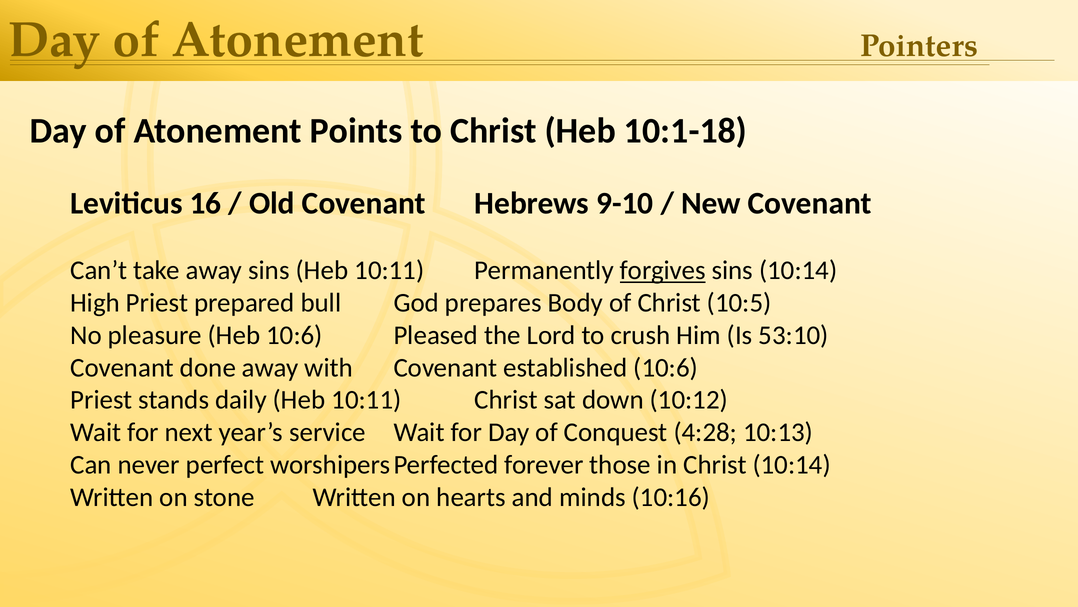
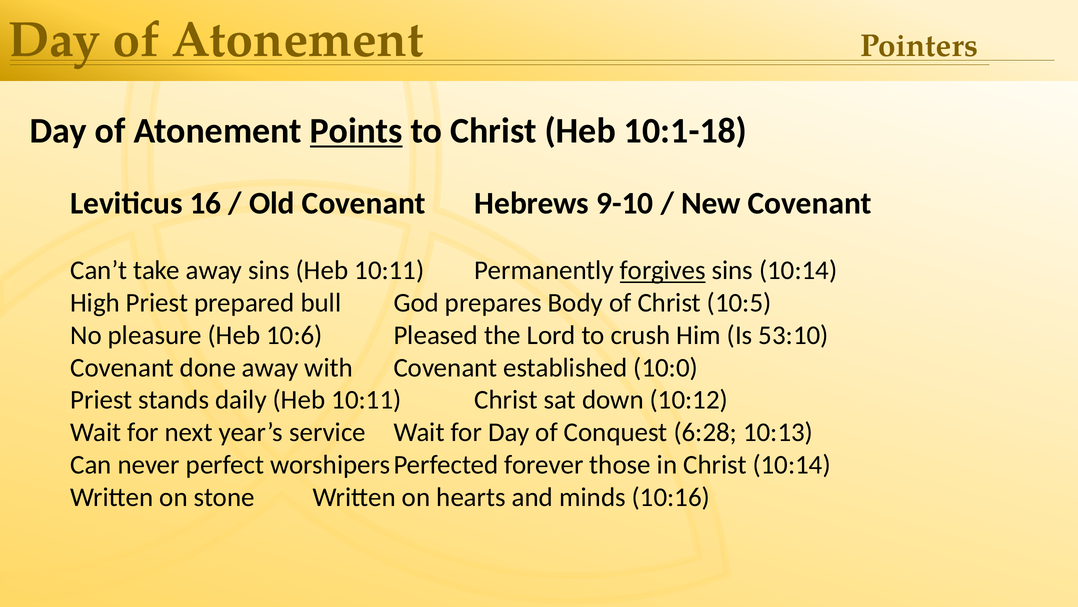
Points underline: none -> present (356, 131)
established 10:6: 10:6 -> 10:0 (666, 367)
4:28: 4:28 -> 6:28 (705, 432)
